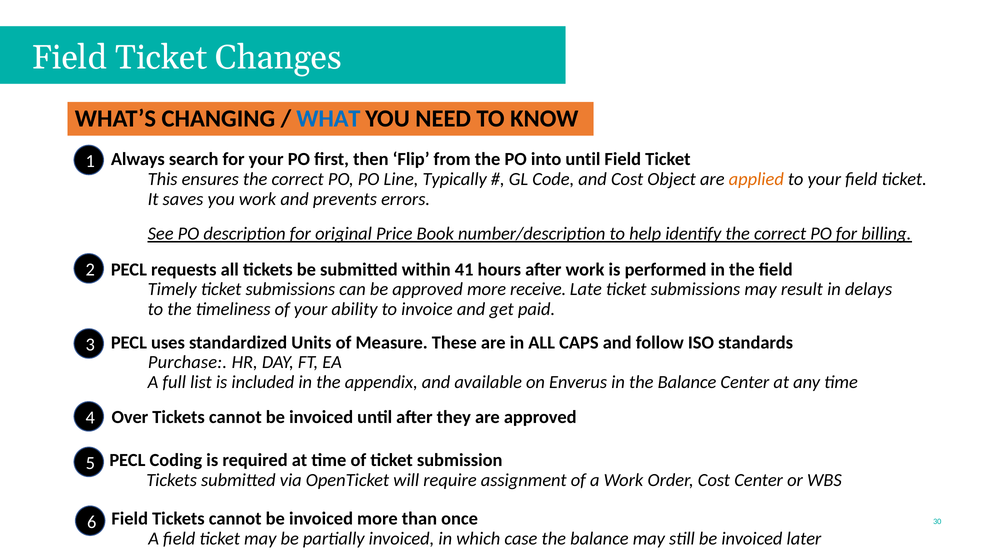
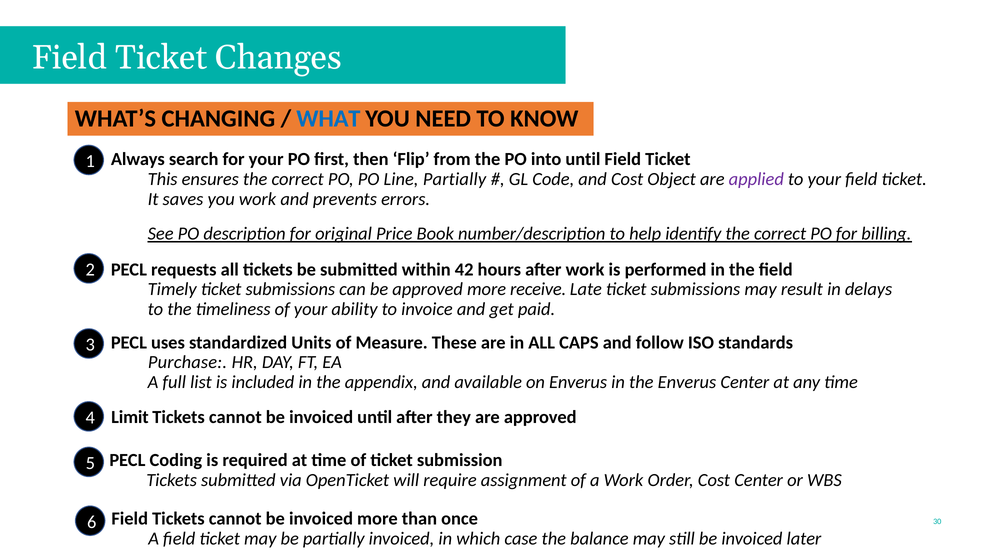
Line Typically: Typically -> Partially (455, 179)
applied colour: orange -> purple (756, 179)
41: 41 -> 42 (464, 269)
in the Balance: Balance -> Enverus (687, 382)
Over: Over -> Limit (130, 417)
